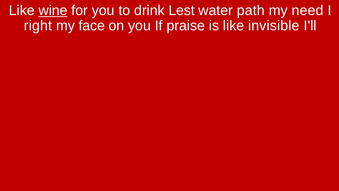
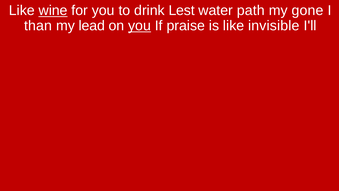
need: need -> gone (308, 11)
right: right -> than (38, 26)
face: face -> lead (92, 26)
you underline: none -> present (140, 26)
